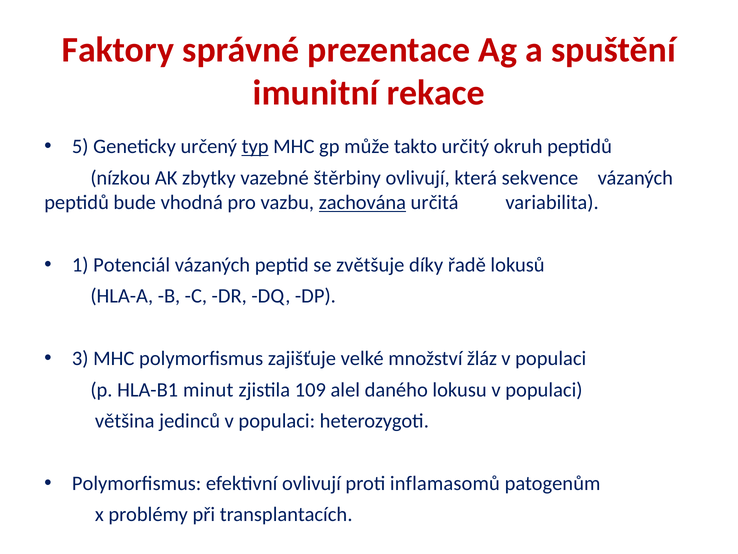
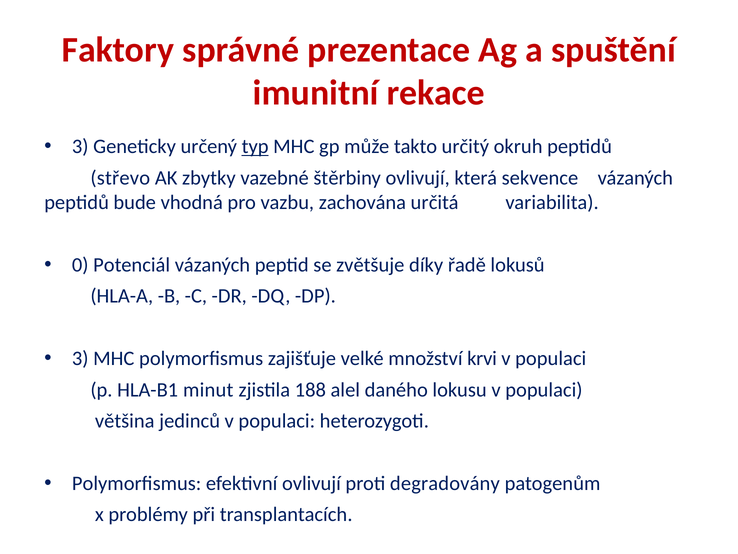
5: 5 -> 3 (80, 147)
nízkou: nízkou -> střevo (120, 178)
zachována underline: present -> none (362, 202)
1: 1 -> 0 (80, 265)
žláz: žláz -> krvi (482, 358)
109: 109 -> 188 (310, 389)
inflamasomů: inflamasomů -> degradovány (445, 483)
